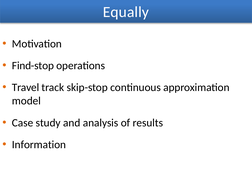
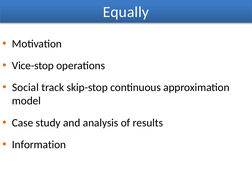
Find-stop: Find-stop -> Vice-stop (33, 66)
Travel: Travel -> Social (25, 87)
